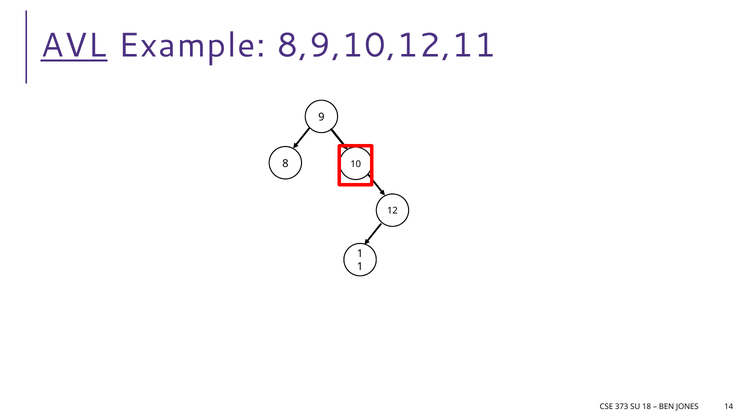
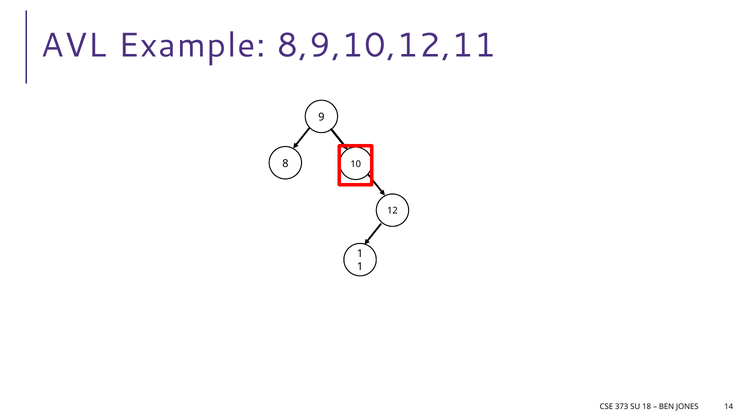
AVL underline: present -> none (74, 46)
